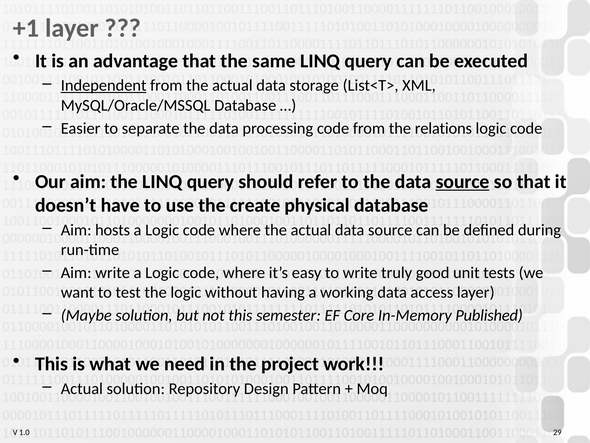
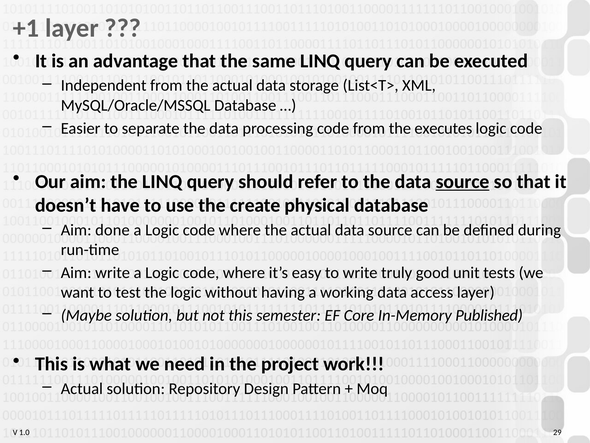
Independent underline: present -> none (104, 85)
relations: relations -> executes (443, 128)
hosts: hosts -> done (112, 230)
